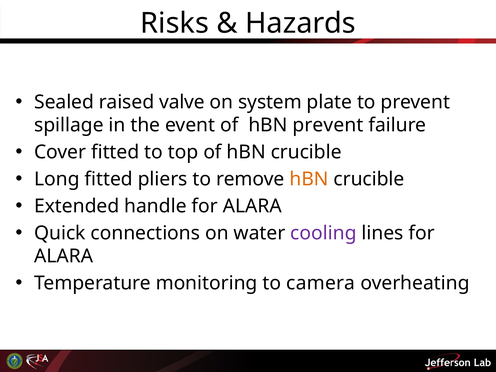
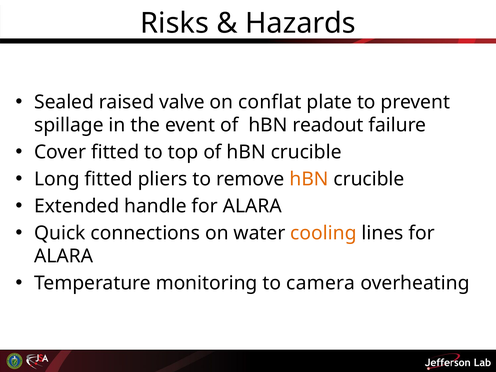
system: system -> conflat (270, 102)
hBN prevent: prevent -> readout (328, 125)
cooling colour: purple -> orange (323, 233)
